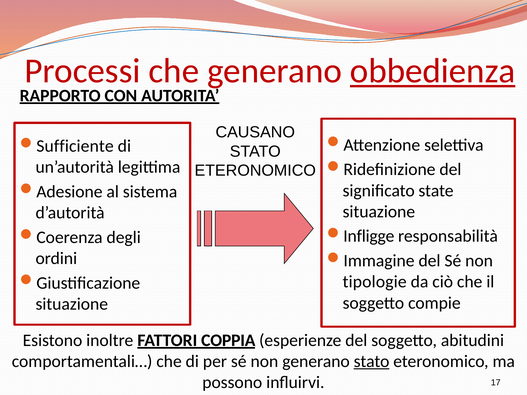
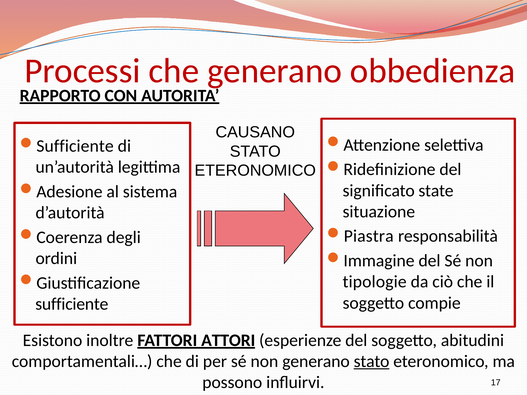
obbedienza underline: present -> none (433, 71)
Infligge: Infligge -> Piastra (369, 236)
situazione: situazione -> sufficiente (72, 304)
COPPIA: COPPIA -> ATTORI (228, 340)
